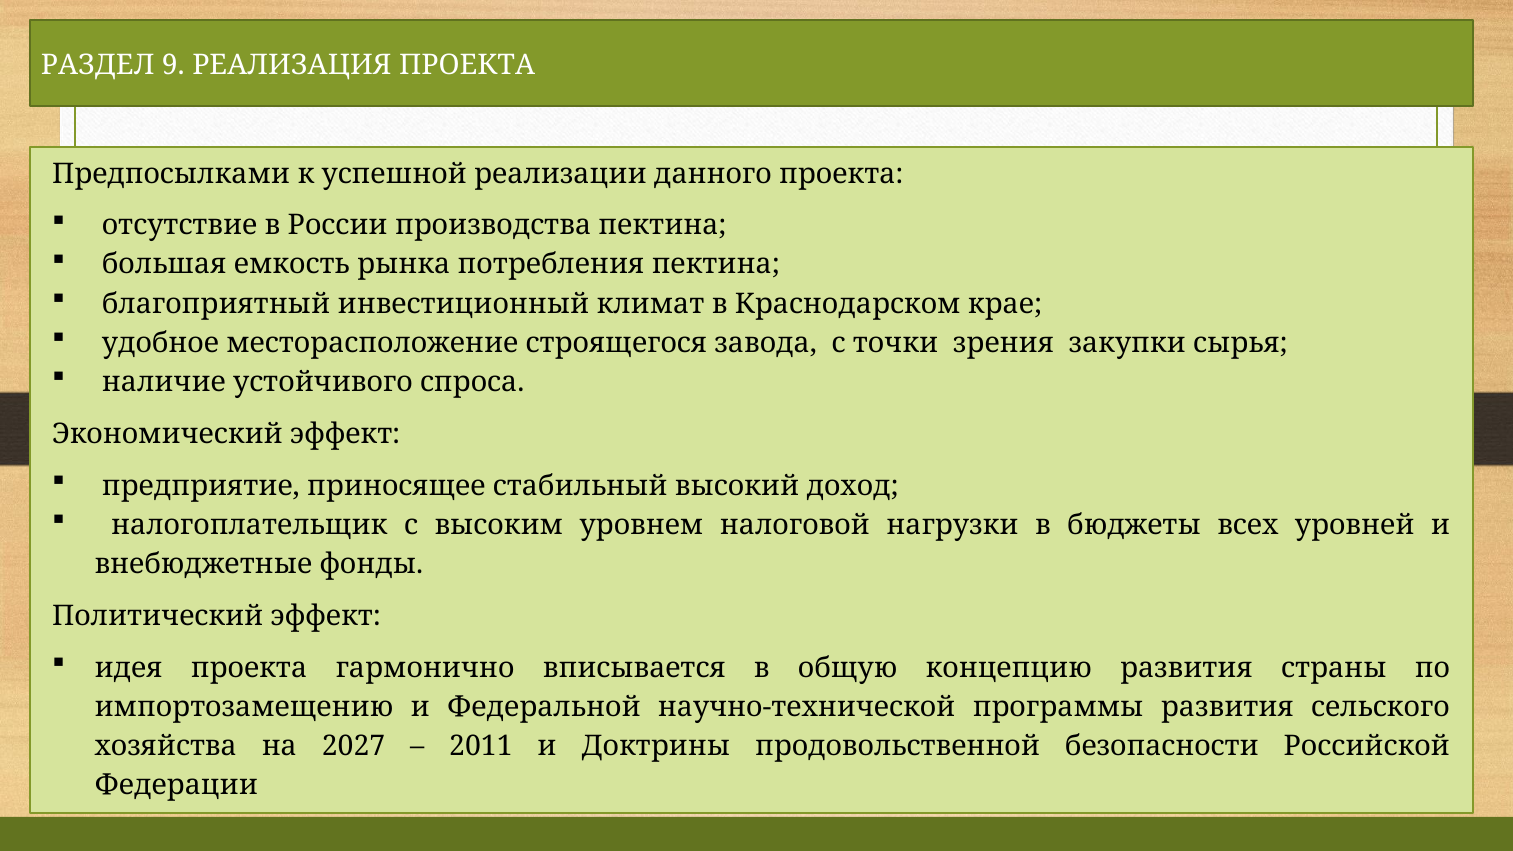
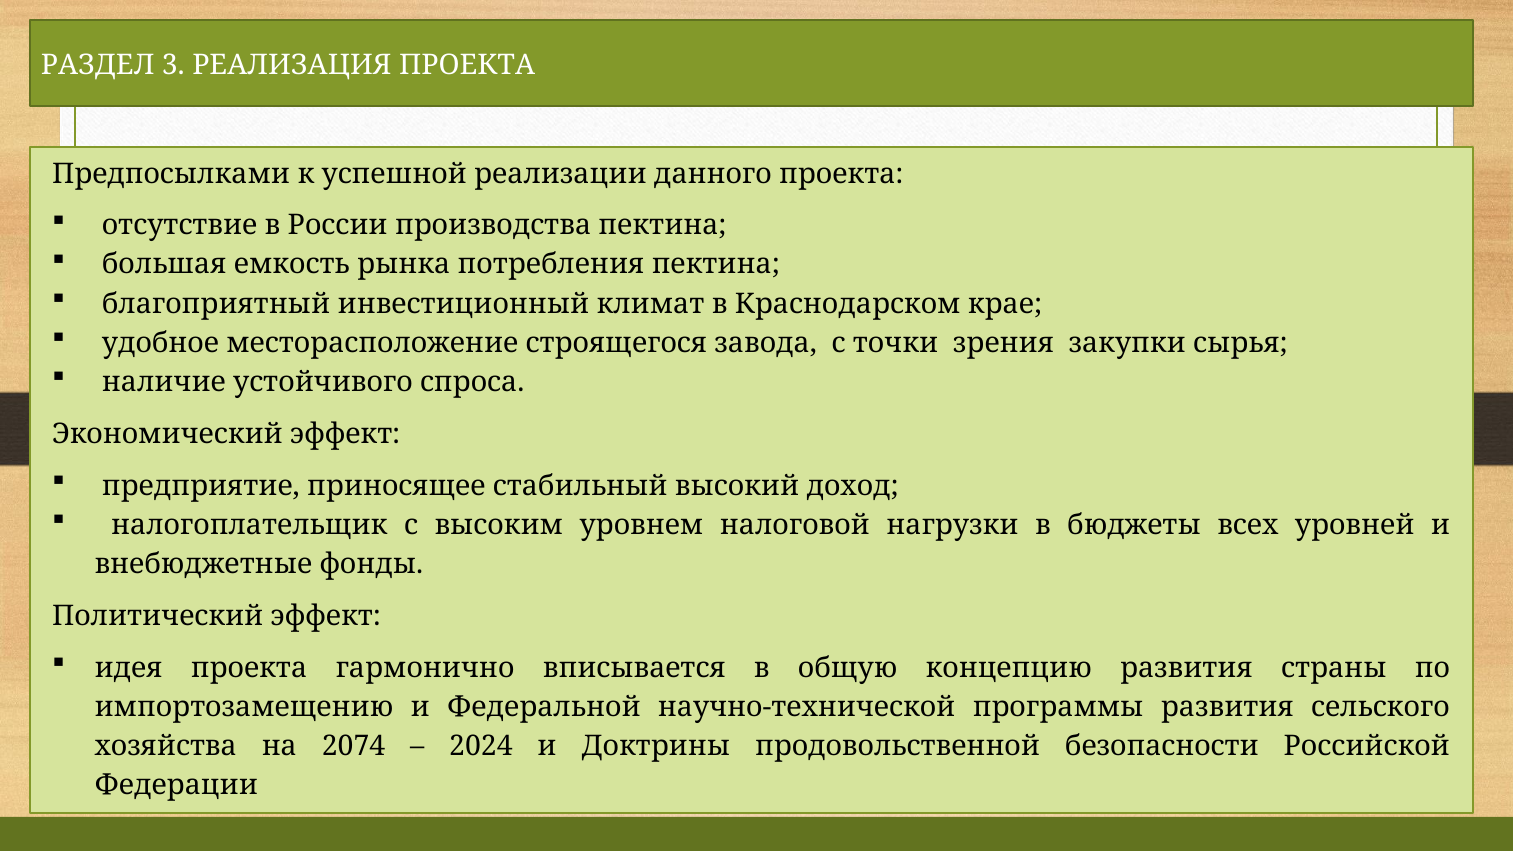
9: 9 -> 3 (173, 65)
2027: 2027 -> 2074 (354, 746)
2011: 2011 -> 2024 (481, 746)
